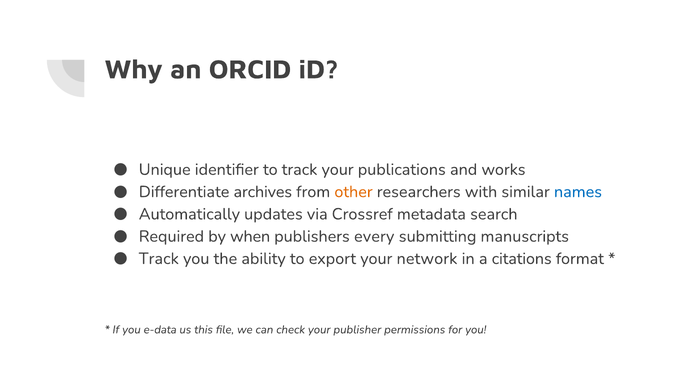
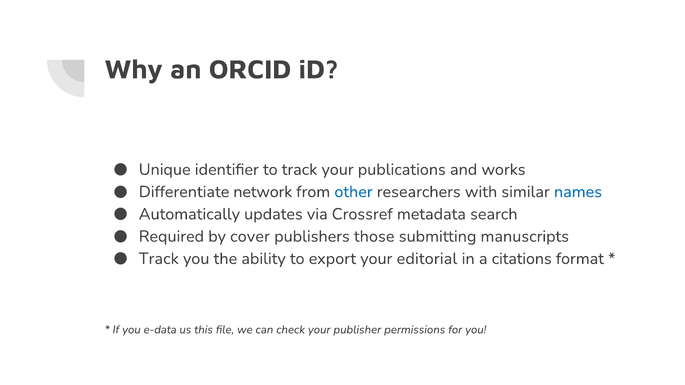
archives: archives -> network (263, 192)
other colour: orange -> blue (354, 192)
when: when -> cover (250, 237)
every: every -> those (374, 237)
network: network -> editorial (427, 259)
